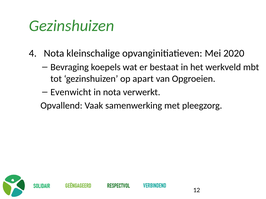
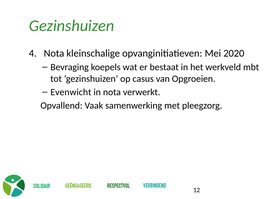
apart: apart -> casus (143, 79)
